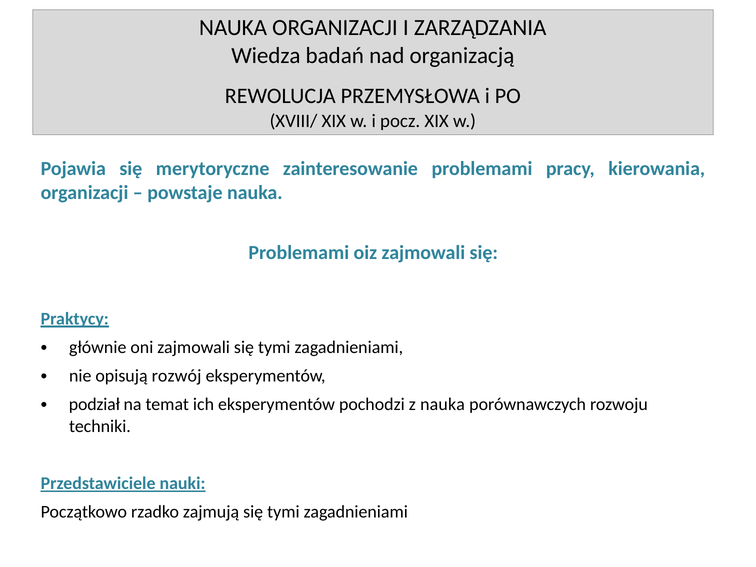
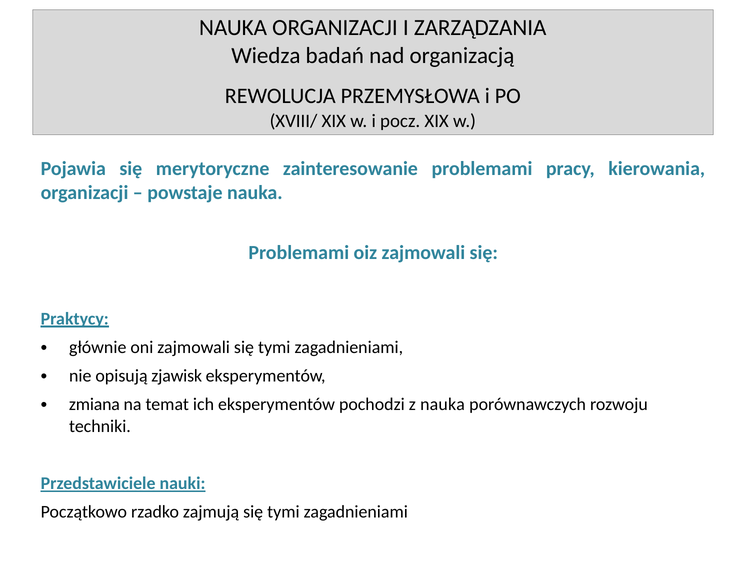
rozwój: rozwój -> zjawisk (177, 376)
podział: podział -> zmiana (94, 405)
